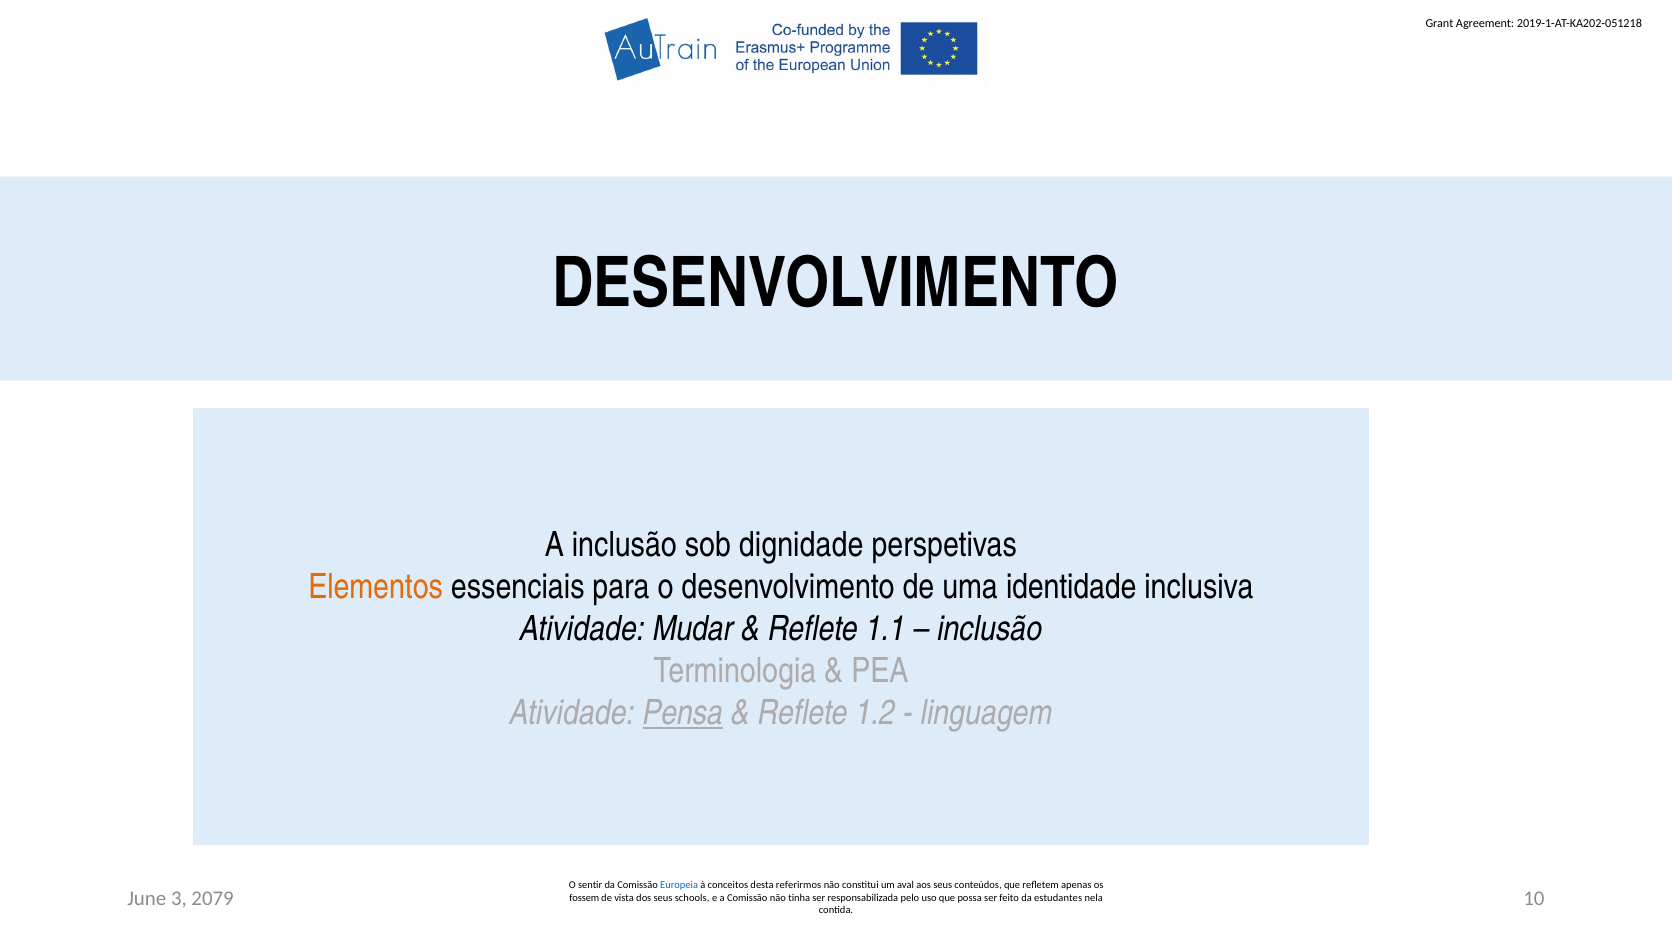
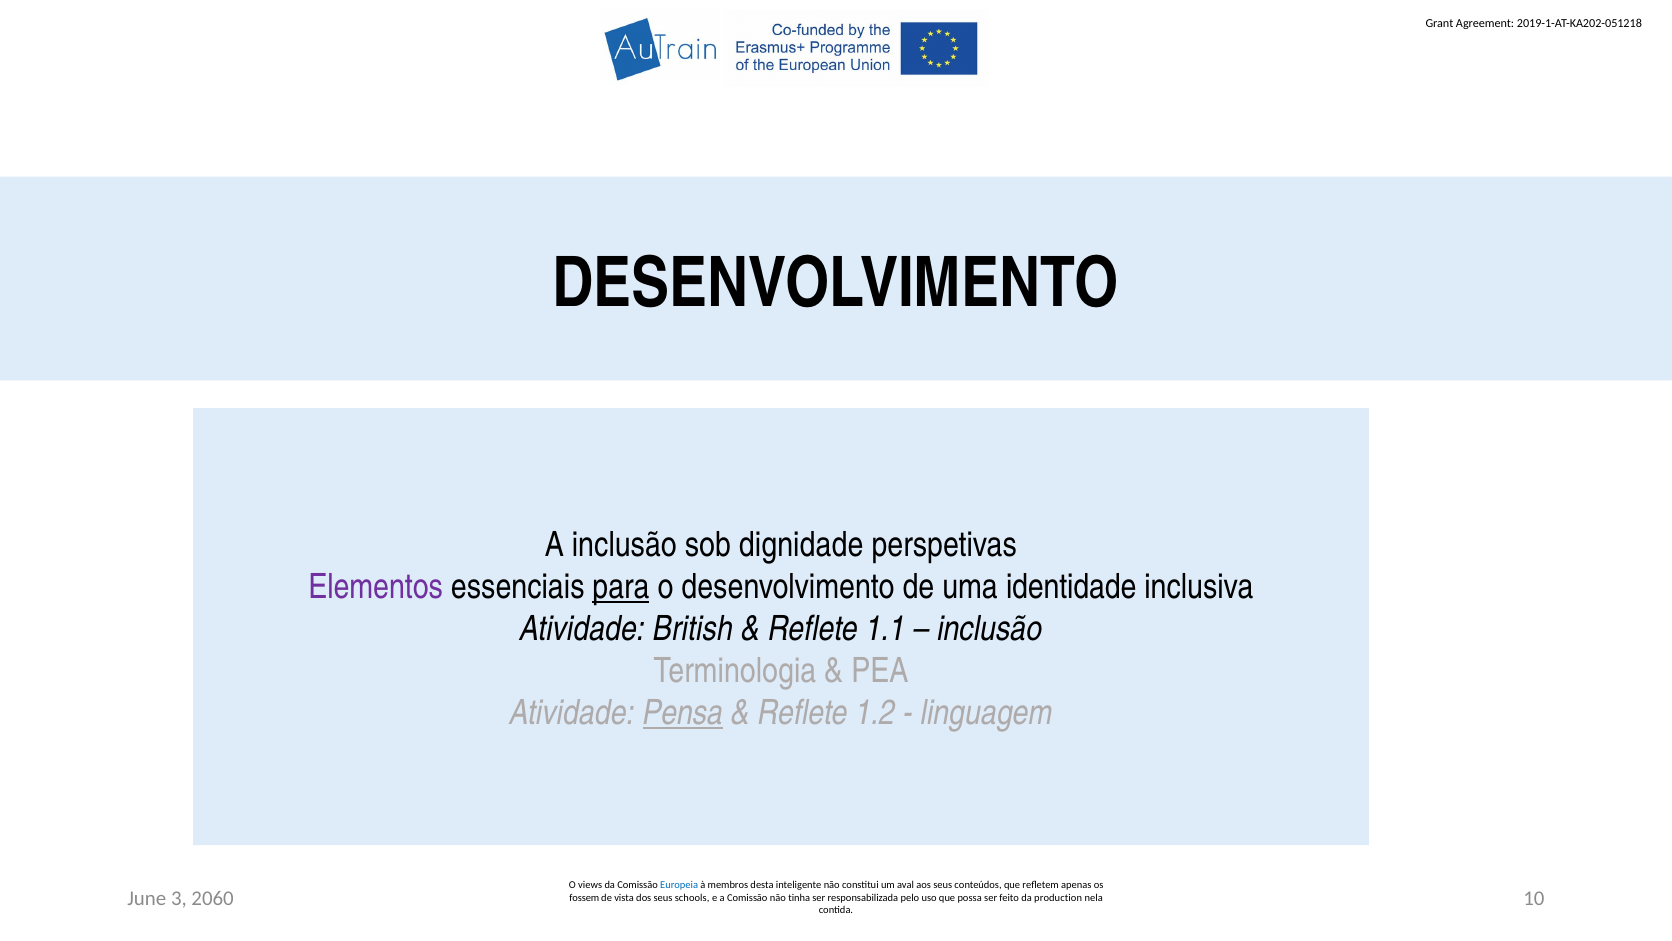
Elementos colour: orange -> purple (376, 587)
para underline: none -> present (621, 587)
Mudar: Mudar -> British (693, 629)
sentir: sentir -> views (590, 885)
conceitos: conceitos -> membros (728, 885)
referirmos: referirmos -> inteligente (799, 885)
2079: 2079 -> 2060 (213, 898)
estudantes: estudantes -> production (1058, 897)
